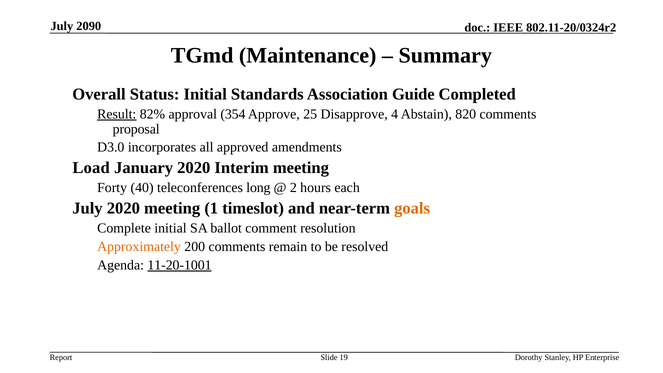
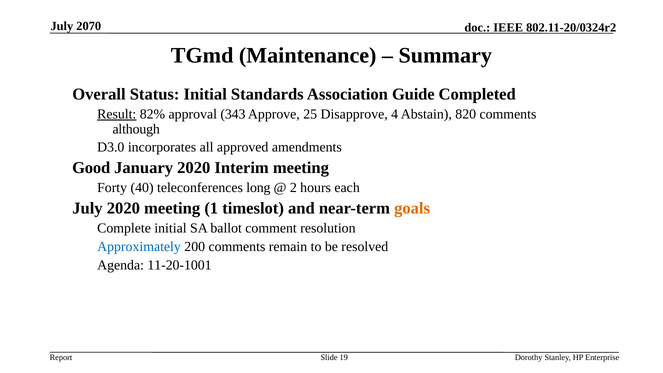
2090: 2090 -> 2070 (89, 26)
354: 354 -> 343 (233, 114)
proposal: proposal -> although (136, 129)
Load: Load -> Good (91, 168)
Approximately colour: orange -> blue (139, 247)
11-20-1001 underline: present -> none (180, 265)
